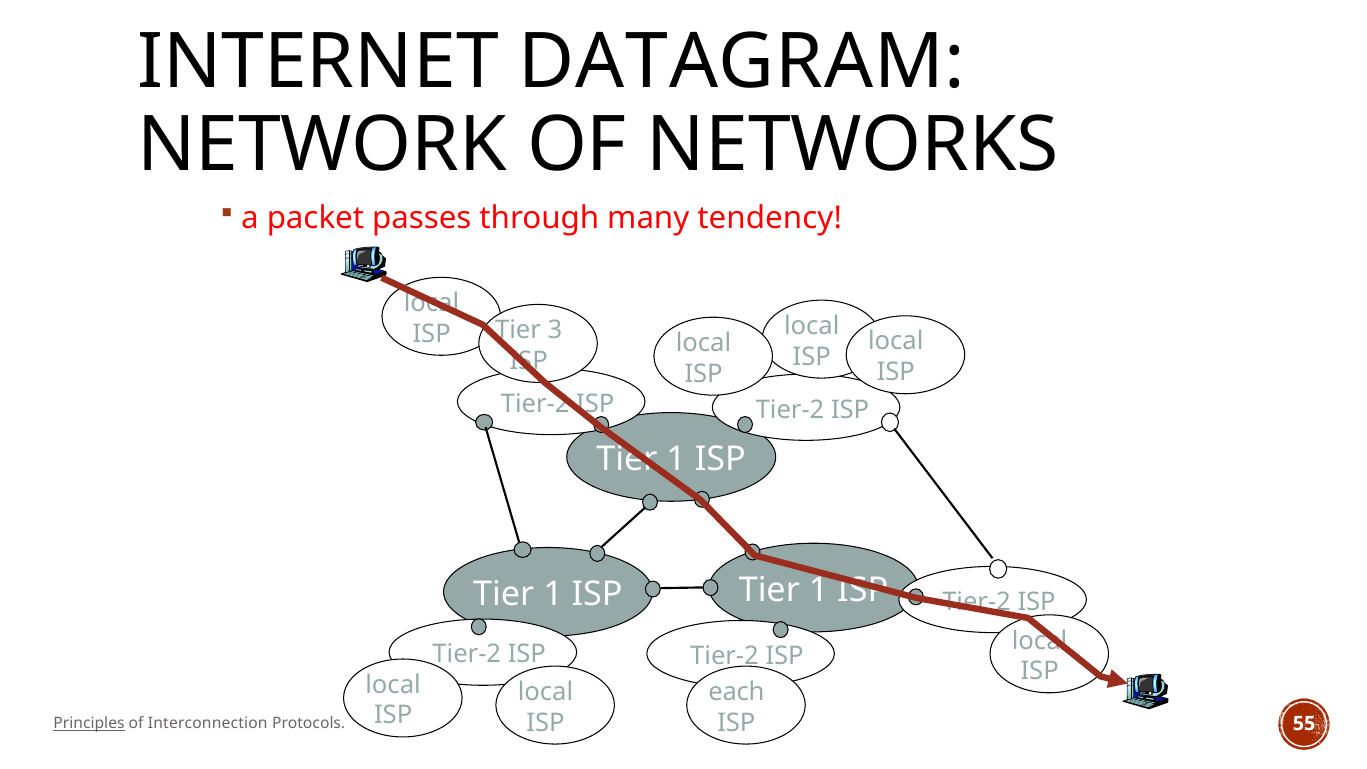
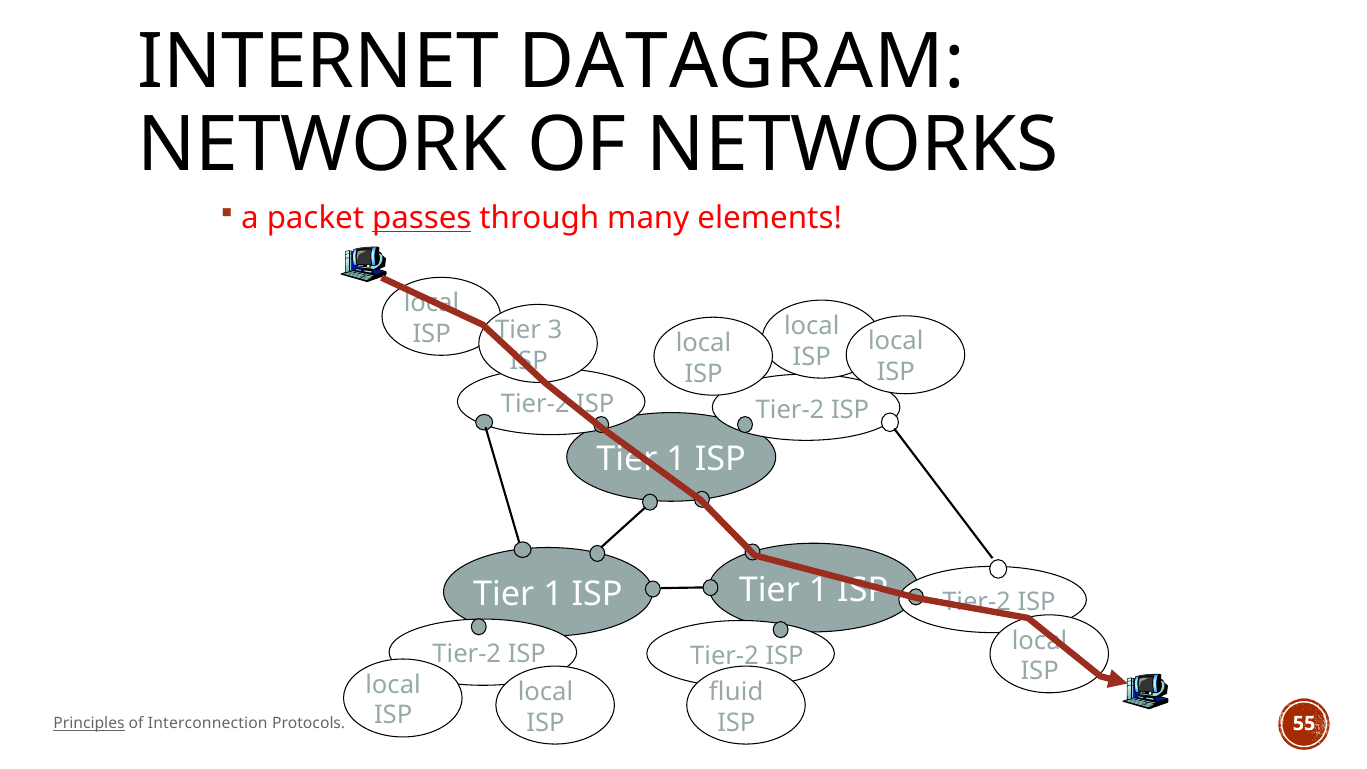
passes underline: none -> present (422, 218)
tendency: tendency -> elements (770, 218)
each: each -> fluid (736, 692)
